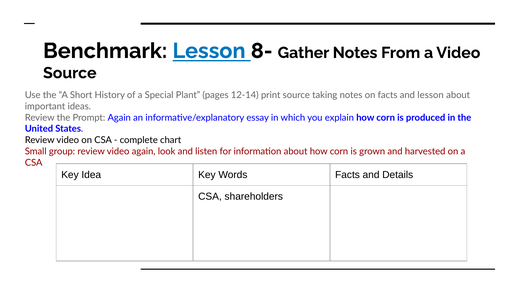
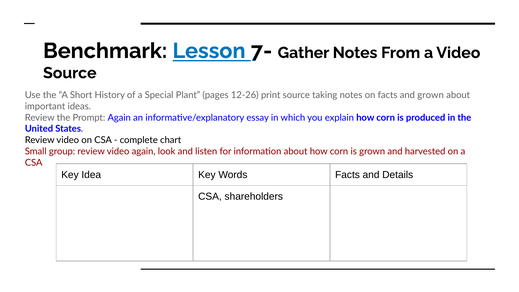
8-: 8- -> 7- (262, 51)
12-14: 12-14 -> 12-26 (245, 95)
and lesson: lesson -> grown (431, 95)
